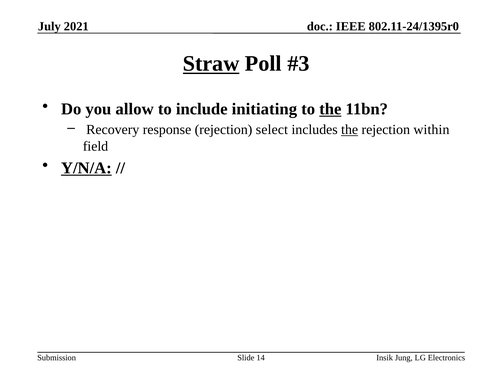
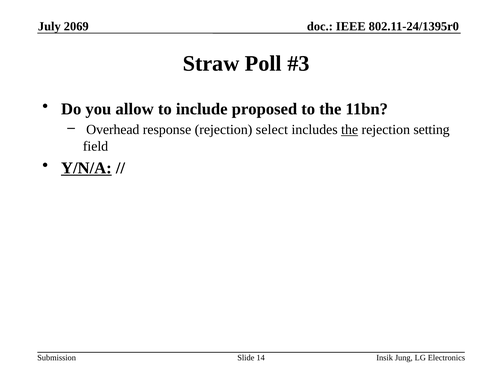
2021: 2021 -> 2069 (76, 27)
Straw underline: present -> none (211, 64)
initiating: initiating -> proposed (264, 109)
the underline: present -> none (330, 109)
Recovery: Recovery -> Overhead (113, 130)
within: within -> setting (432, 130)
